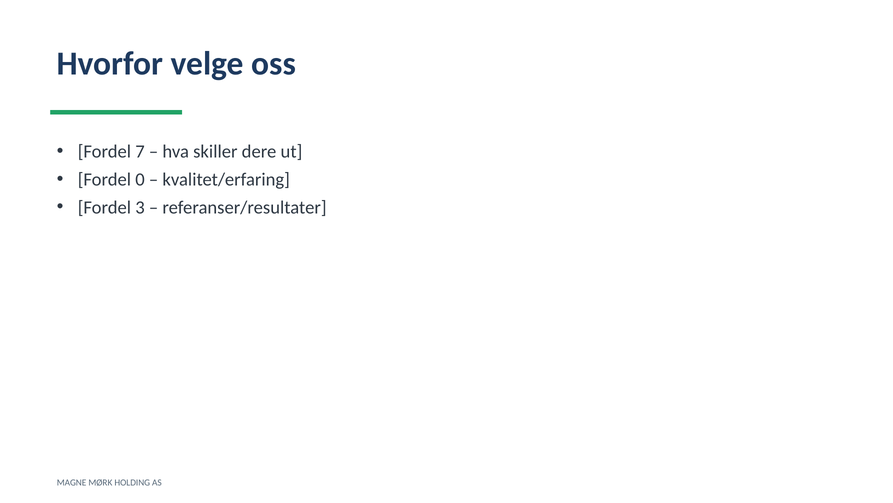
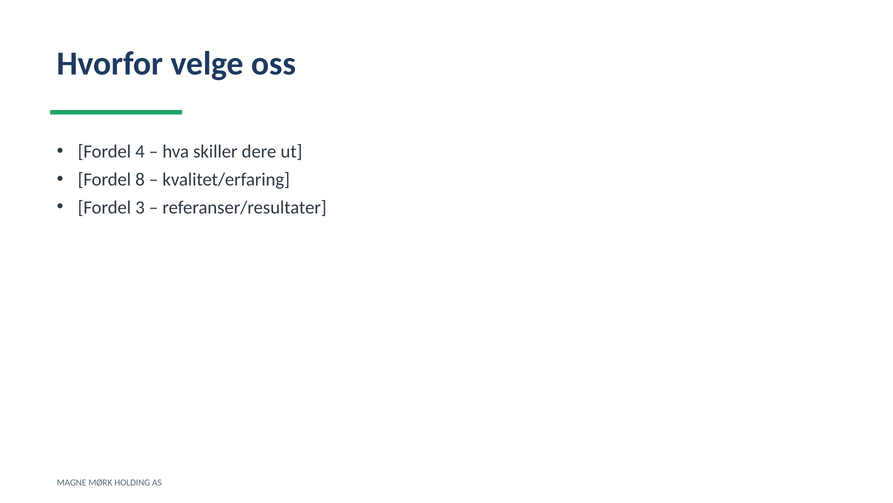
7: 7 -> 4 (140, 151)
0: 0 -> 8 (140, 179)
